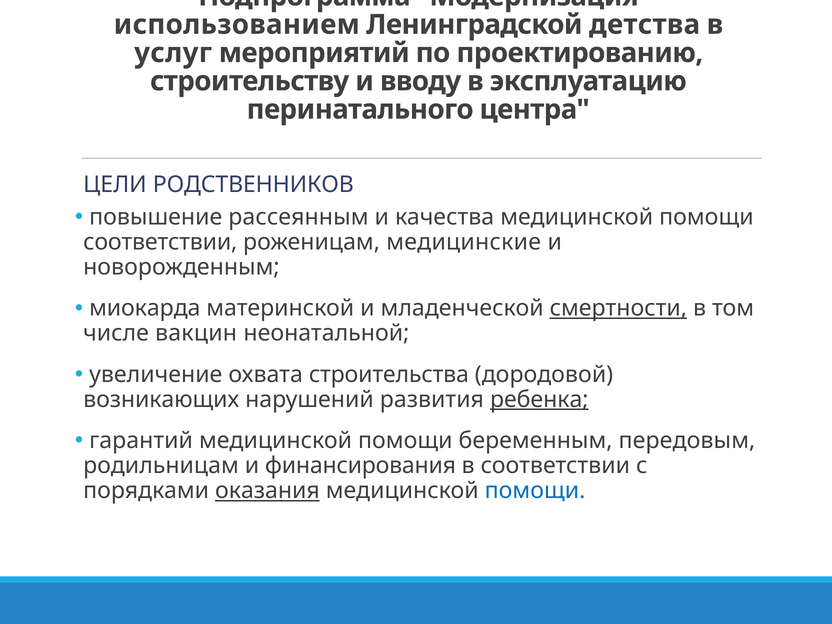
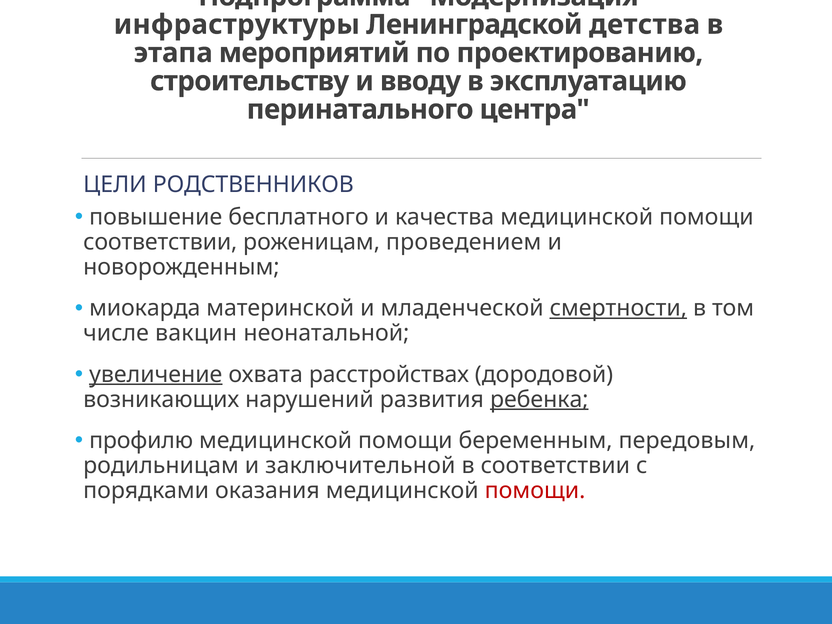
использованием: использованием -> инфраструктуры (237, 25)
услуг: услуг -> этапа (173, 53)
рассеянным: рассеянным -> бесплатного (299, 217)
медицинские: медицинские -> проведением (464, 242)
увеличение underline: none -> present (156, 374)
строительства: строительства -> расстройствах (389, 374)
гарантий: гарантий -> профилю (141, 441)
финансирования: финансирования -> заключительной (360, 466)
оказания underline: present -> none (267, 491)
помощи colour: blue -> red (535, 491)
